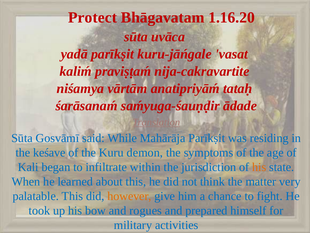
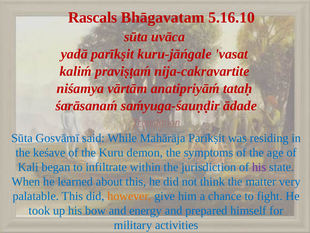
Protect: Protect -> Rascals (93, 17)
1.16.20: 1.16.20 -> 5.16.10 (232, 17)
his colour: orange -> purple (259, 167)
rogues: rogues -> energy (146, 210)
